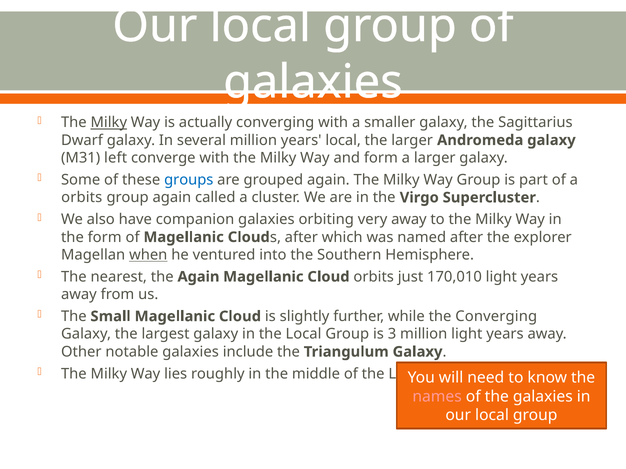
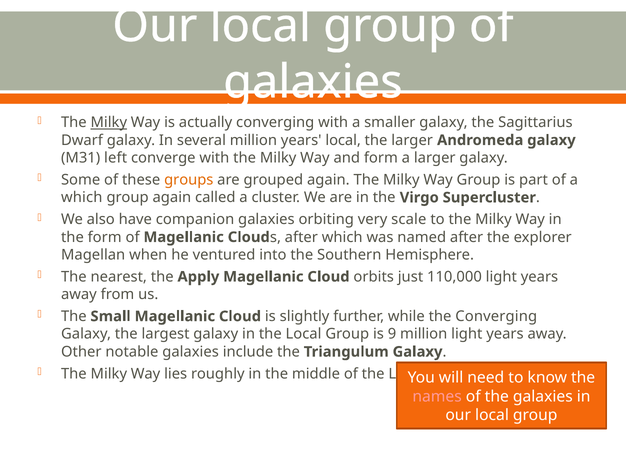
groups colour: blue -> orange (189, 180)
orbits: orbits -> which (82, 198)
very away: away -> scale (409, 220)
when underline: present -> none (148, 255)
the Again: Again -> Apply (198, 277)
170,010: 170,010 -> 110,000 (454, 277)
3: 3 -> 9 (392, 334)
